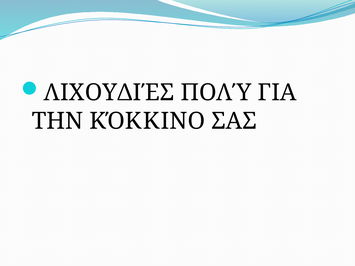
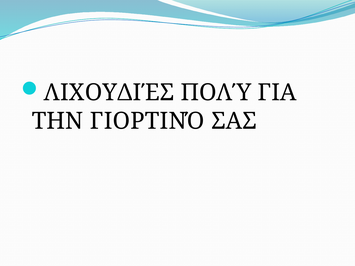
ΚΌΚΚΙΝΟ: ΚΌΚΚΙΝΟ -> ΓΙΟΡΤΙΝΌ (147, 121)
